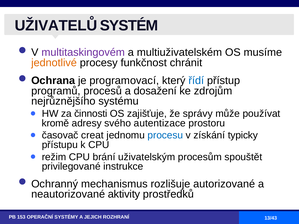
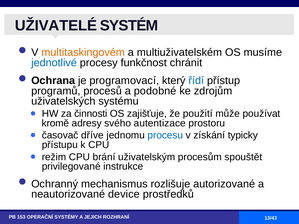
UŽIVATELŮ: UŽIVATELŮ -> UŽIVATELÉ (56, 26)
multitaskingovém colour: purple -> orange (83, 52)
jednotlivé colour: orange -> blue (54, 63)
dosažení: dosažení -> podobné (155, 91)
nejrůznějšího: nejrůznějšího -> uživatelských (63, 101)
správy: správy -> použití (198, 114)
creat: creat -> dříve (92, 135)
aktivity: aktivity -> device (124, 194)
